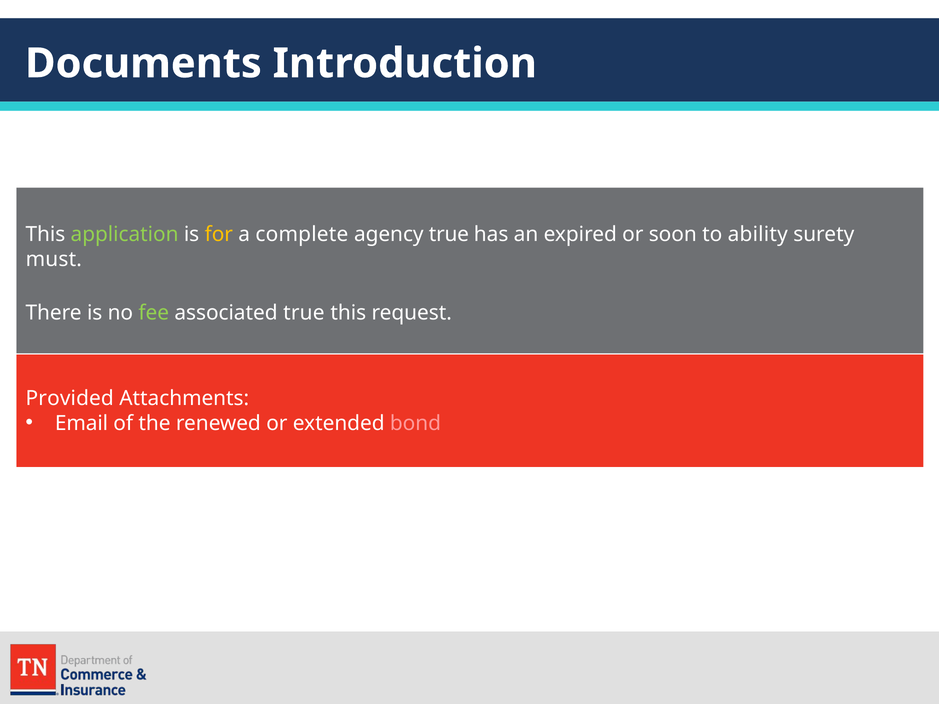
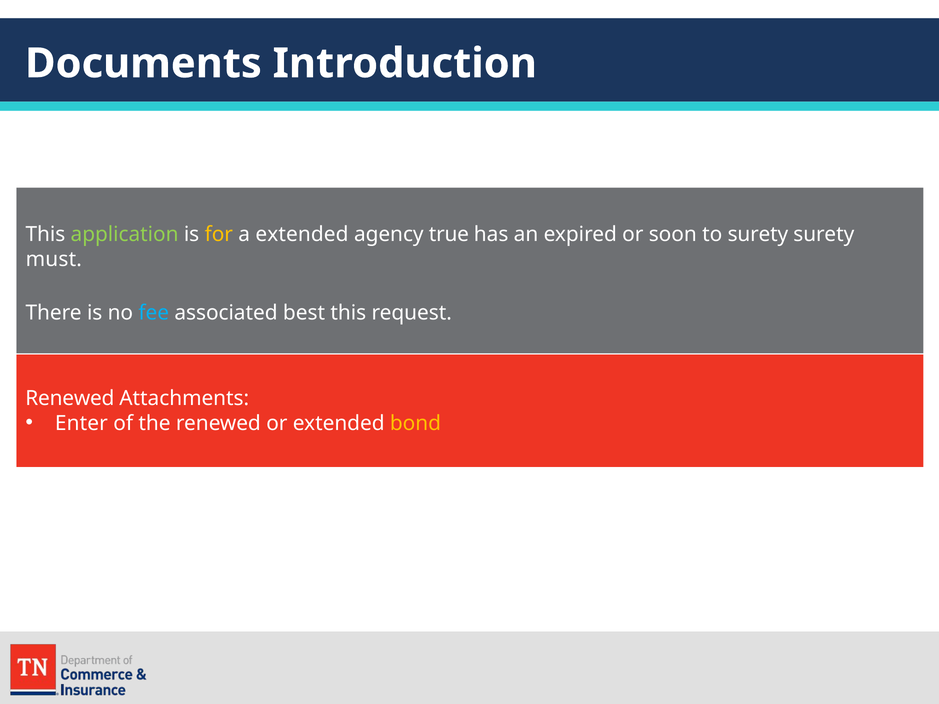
a complete: complete -> extended (302, 235)
to ability: ability -> surety (758, 235)
fee colour: light green -> light blue (154, 313)
associated true: true -> best (304, 313)
Provided: Provided -> Renewed (70, 398)
Email: Email -> Enter (81, 423)
bond colour: pink -> yellow (415, 423)
